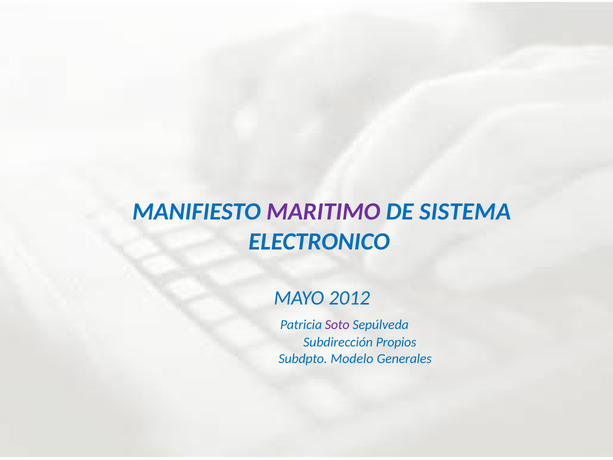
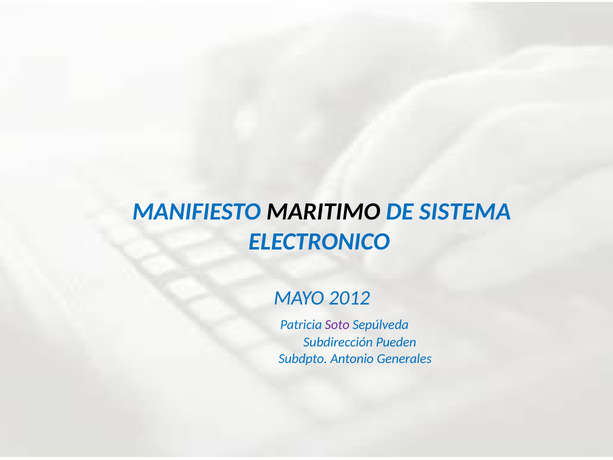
MARITIMO colour: purple -> black (323, 212)
Propios: Propios -> Pueden (396, 342)
Modelo: Modelo -> Antonio (352, 358)
